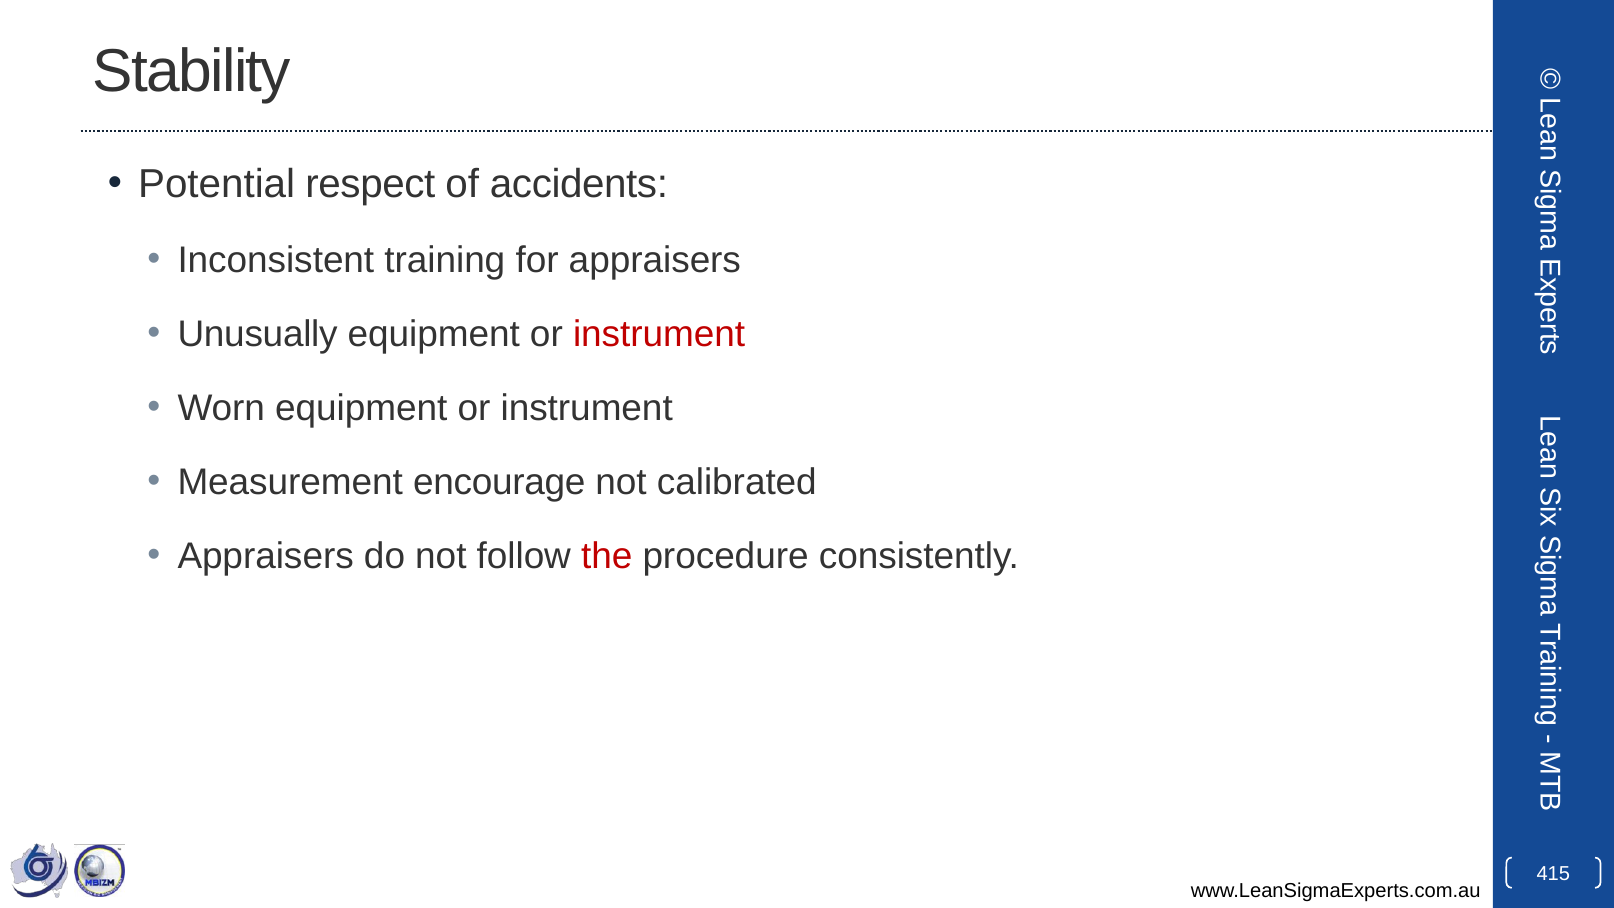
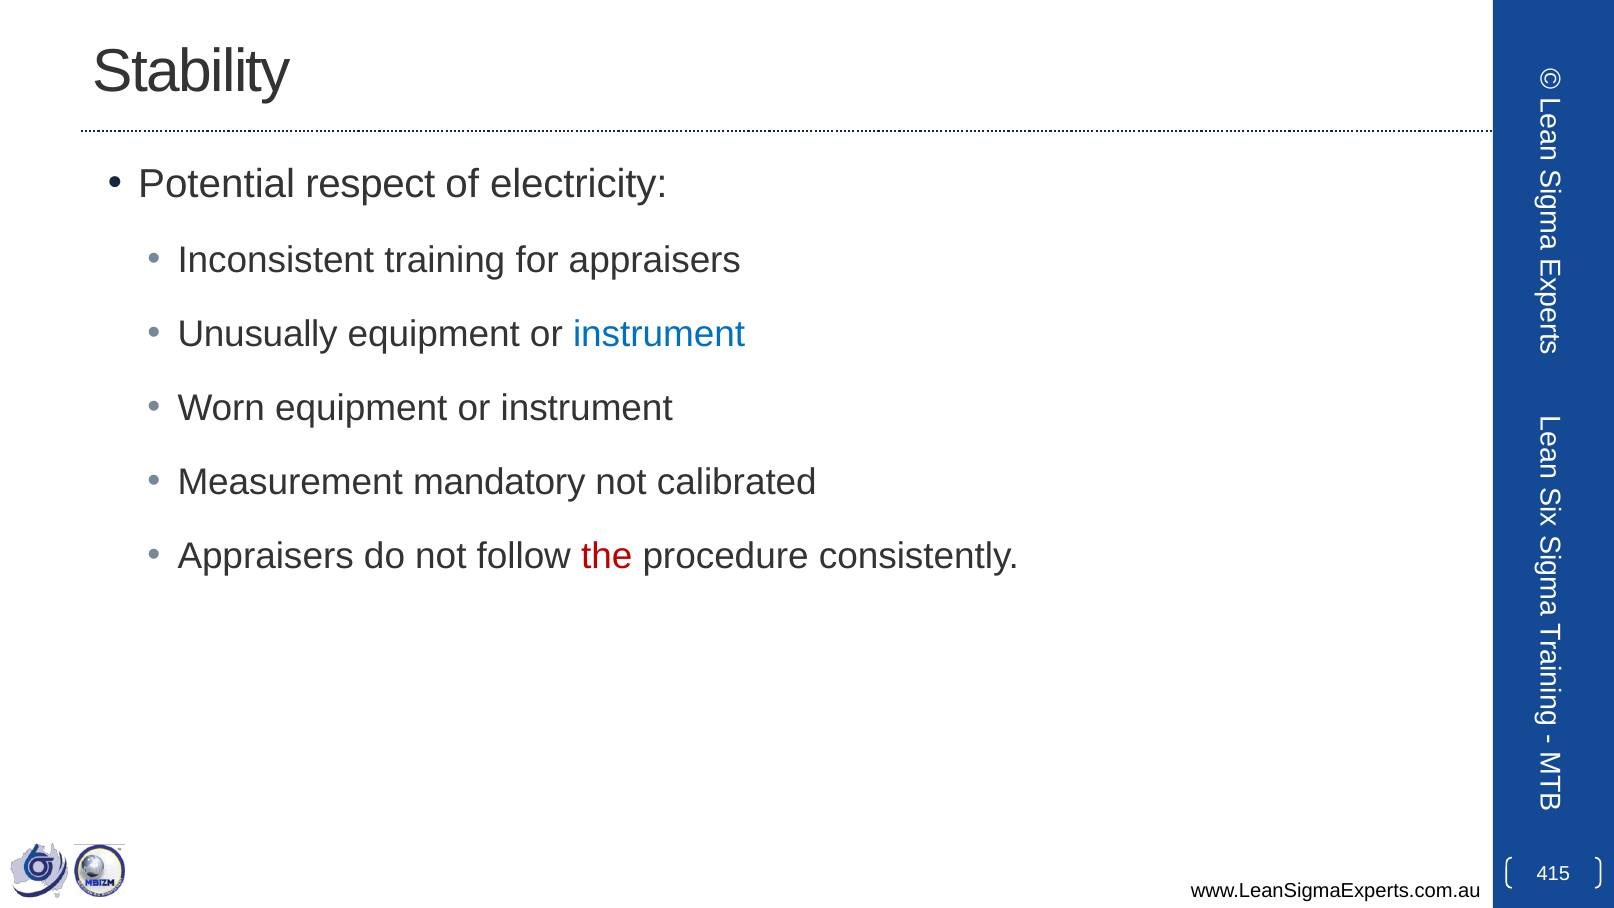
accidents: accidents -> electricity (579, 184)
instrument colour: red -> blue (659, 334)
encourage: encourage -> mandatory (499, 482)
